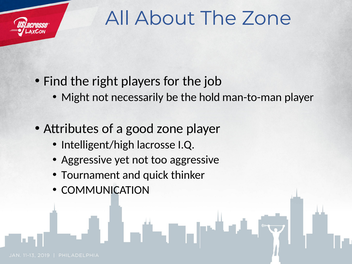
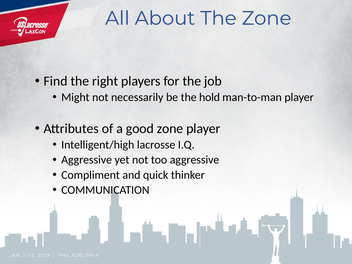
Tournament: Tournament -> Compliment (91, 175)
